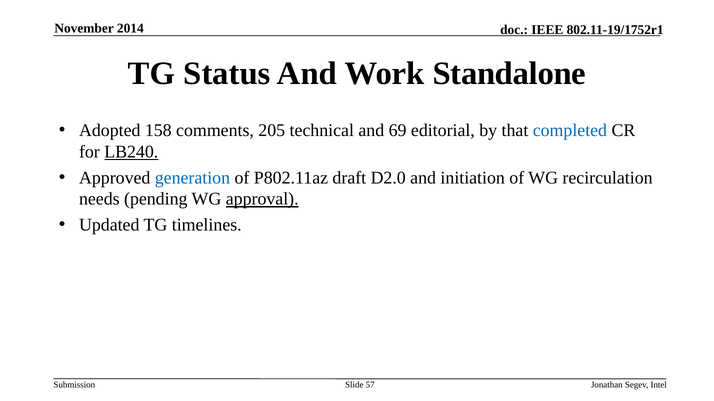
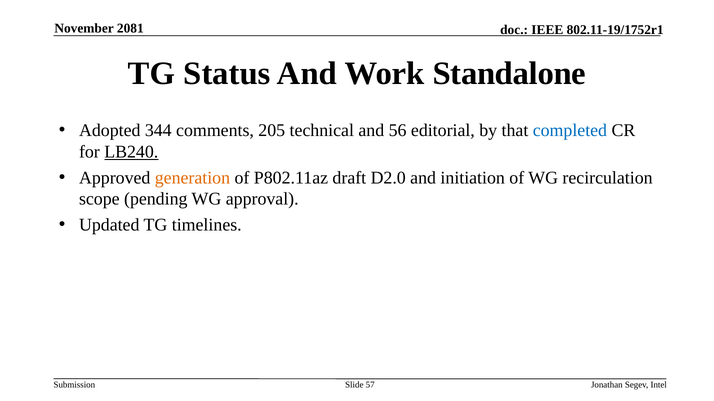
2014: 2014 -> 2081 (130, 28)
158: 158 -> 344 (158, 131)
69: 69 -> 56 (398, 131)
generation colour: blue -> orange (192, 178)
needs: needs -> scope (99, 199)
approval underline: present -> none (262, 199)
